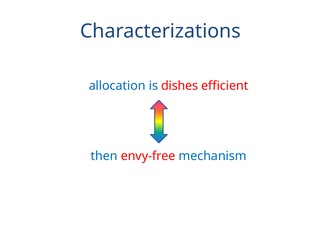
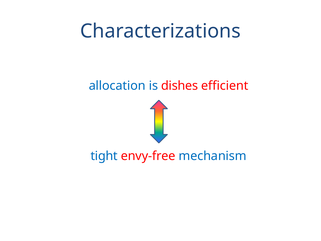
then: then -> tight (104, 156)
